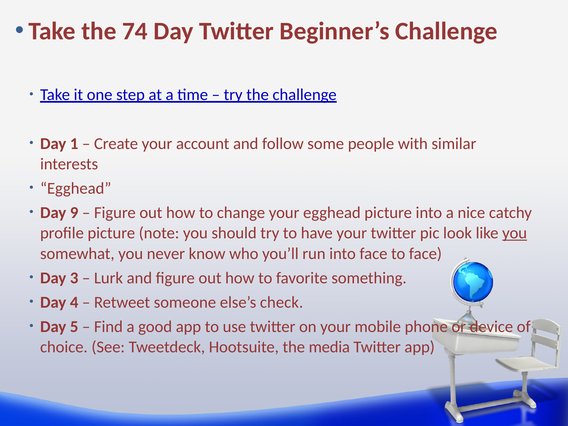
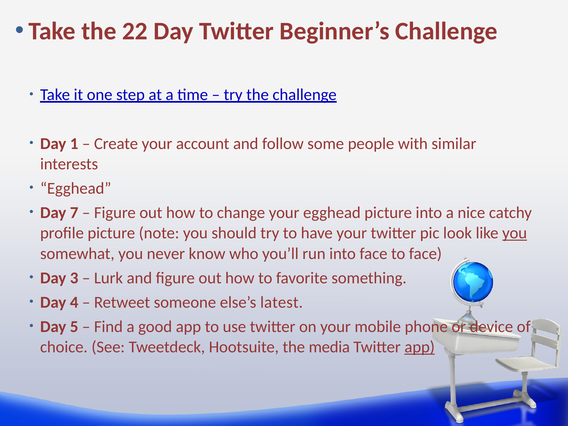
74: 74 -> 22 (135, 31)
9: 9 -> 7 (74, 213)
check: check -> latest (282, 302)
app underline: none -> present (420, 347)
